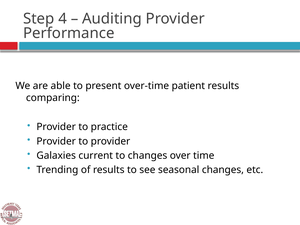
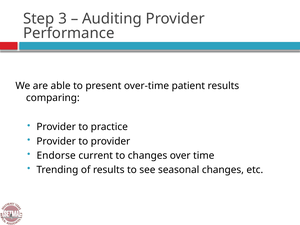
4: 4 -> 3 (63, 19)
Galaxies: Galaxies -> Endorse (56, 155)
